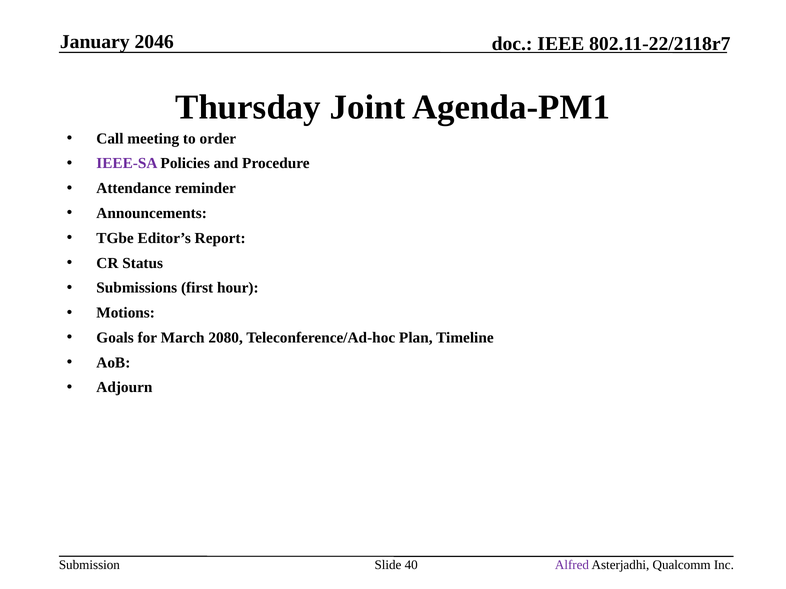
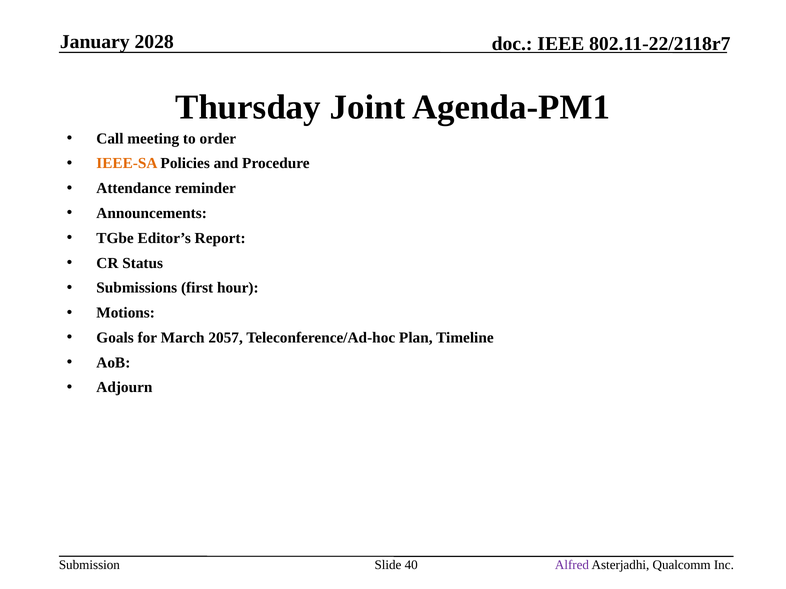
2046: 2046 -> 2028 (154, 42)
IEEE-SA colour: purple -> orange (127, 164)
2080: 2080 -> 2057 (226, 338)
